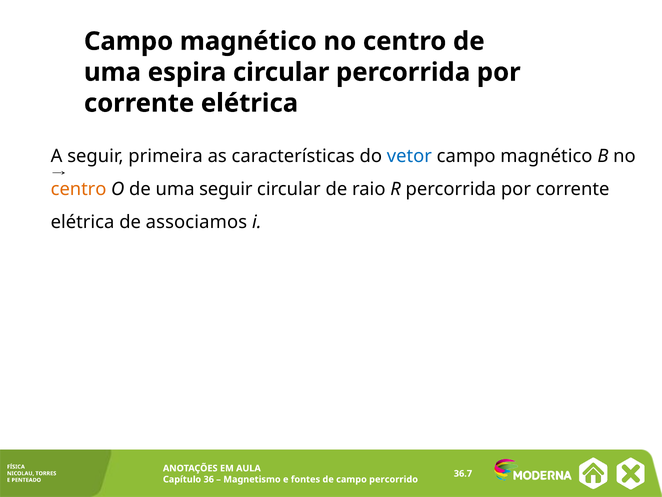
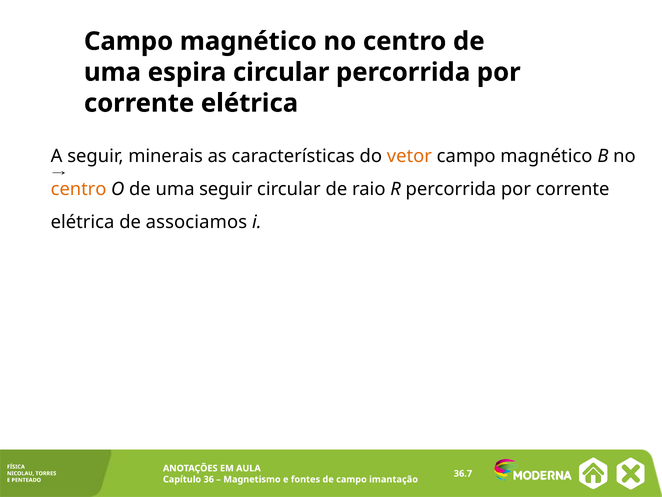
primeira: primeira -> minerais (166, 156)
vetor colour: blue -> orange (409, 156)
percorrido: percorrido -> imantação (394, 479)
